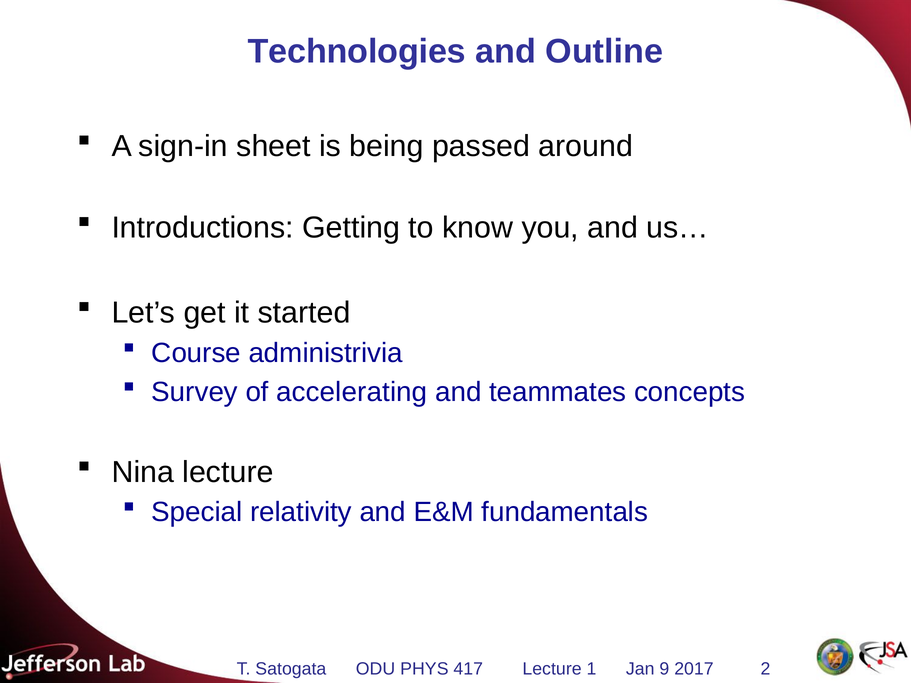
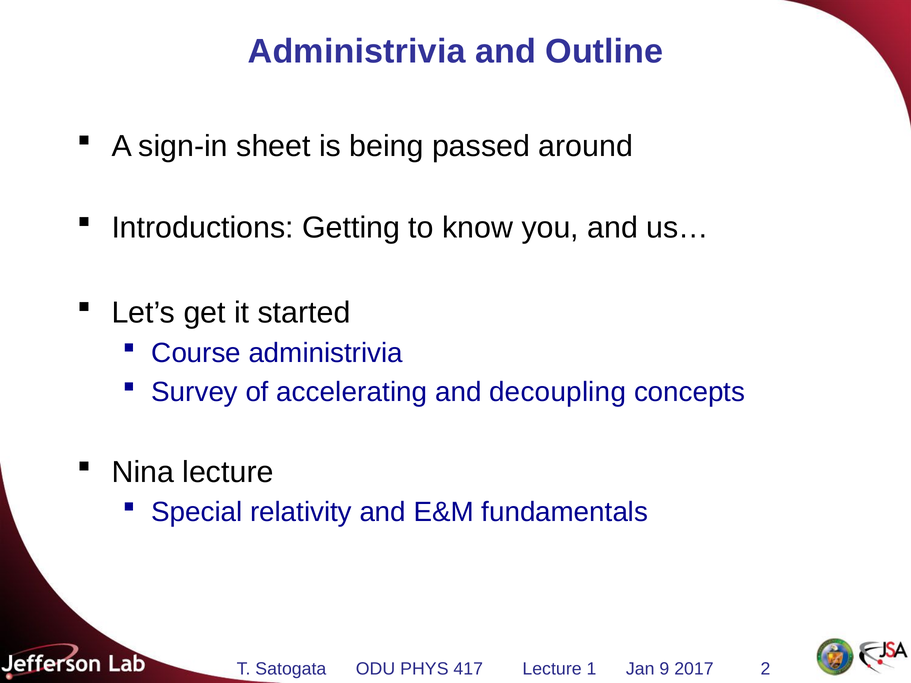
Technologies: Technologies -> Administrivia (357, 52)
teammates: teammates -> decoupling (558, 392)
